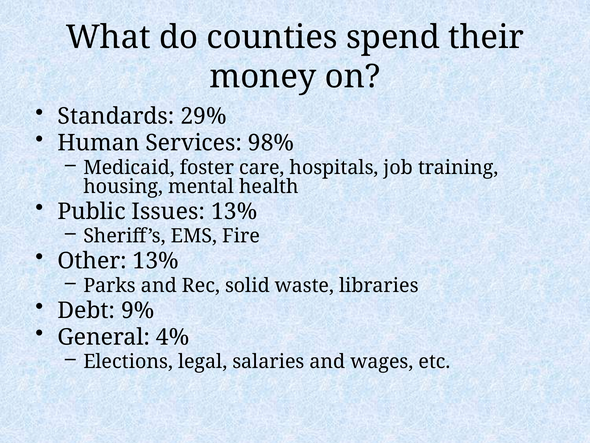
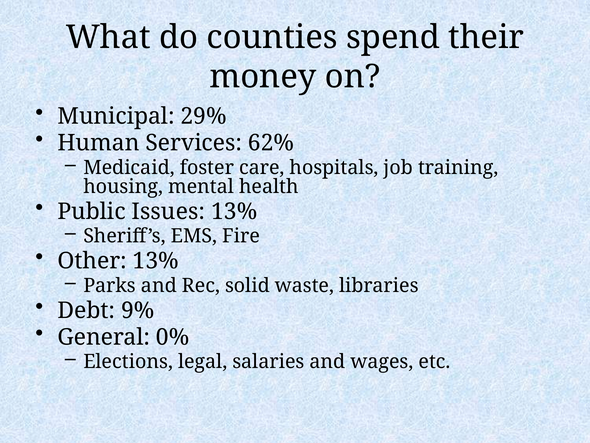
Standards: Standards -> Municipal (116, 116)
98%: 98% -> 62% (271, 143)
4%: 4% -> 0% (173, 337)
